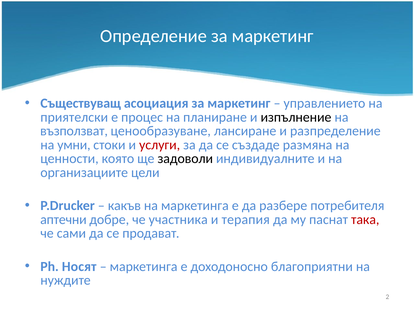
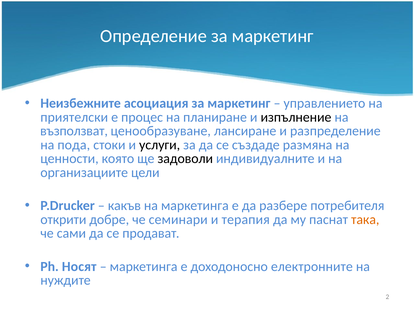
Съществуващ: Съществуващ -> Неизбежните (81, 103)
умни: умни -> пода (74, 145)
услуги colour: red -> black (160, 145)
аптечни: аптечни -> открити (63, 219)
участника: участника -> семинари (178, 219)
така colour: red -> orange (365, 219)
благоприятни: благоприятни -> електронните (312, 266)
